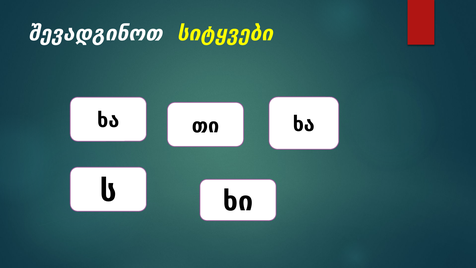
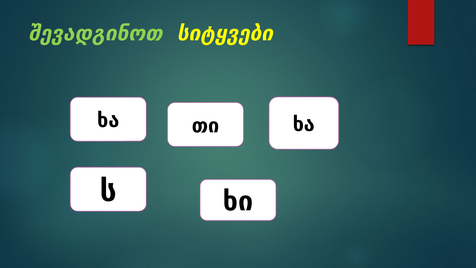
შევადგინოთ colour: white -> light green (96, 33)
